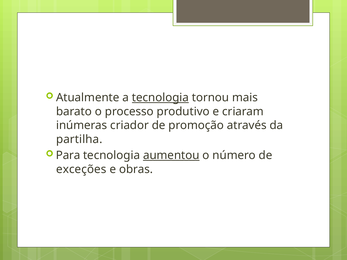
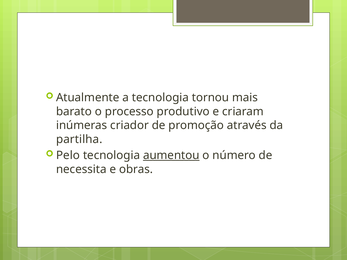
tecnologia underline: present -> none (160, 98)
Para: Para -> Pelo (68, 156)
exceções: exceções -> necessita (81, 169)
